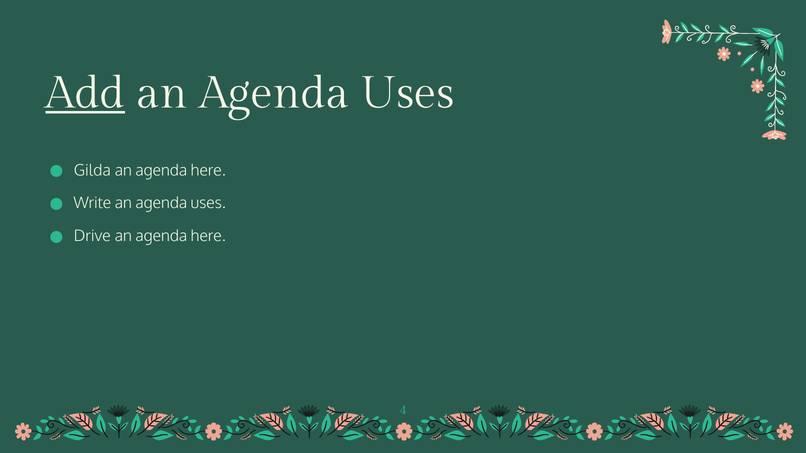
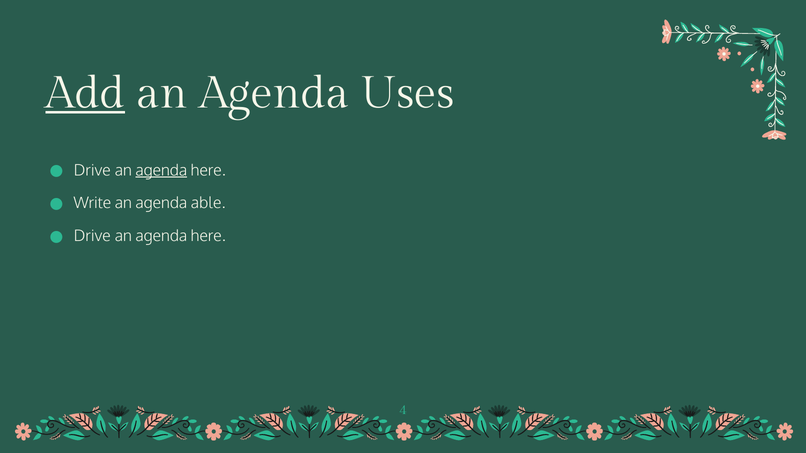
Gilda: Gilda -> Drive (92, 171)
agenda underline: none -> present (161, 171)
Write an agenda uses: uses -> able (208, 203)
